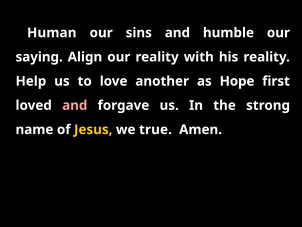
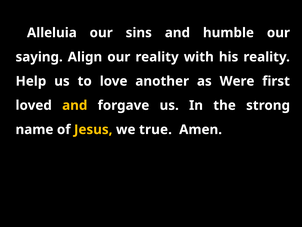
Human: Human -> Alleluia (52, 33)
Hope: Hope -> Were (237, 81)
and colour: pink -> yellow (75, 105)
